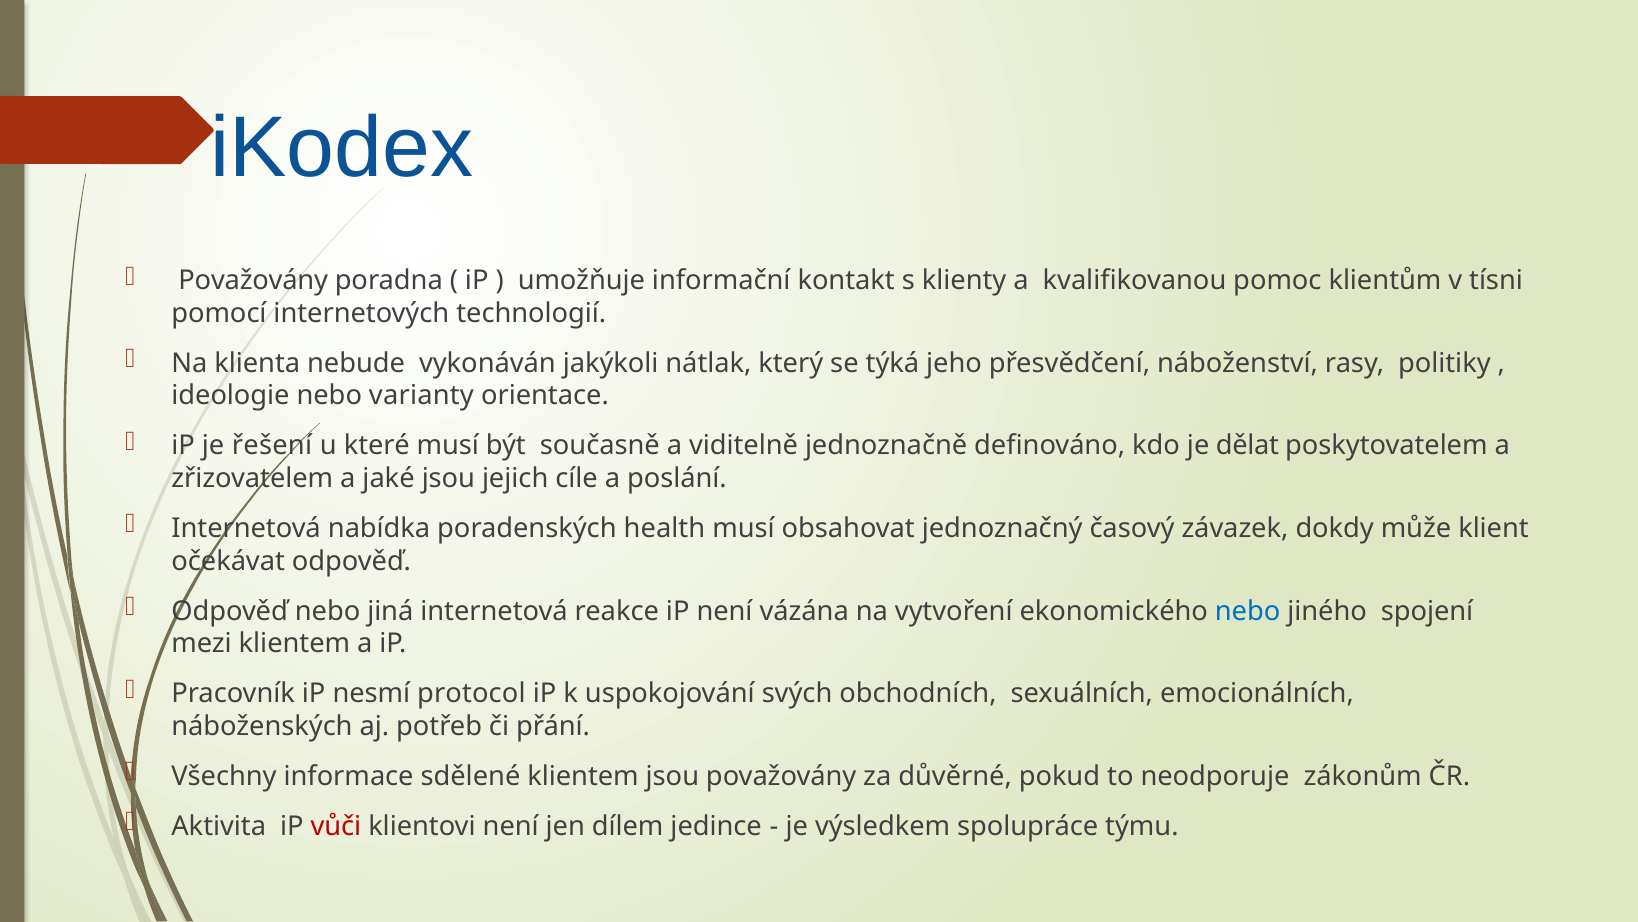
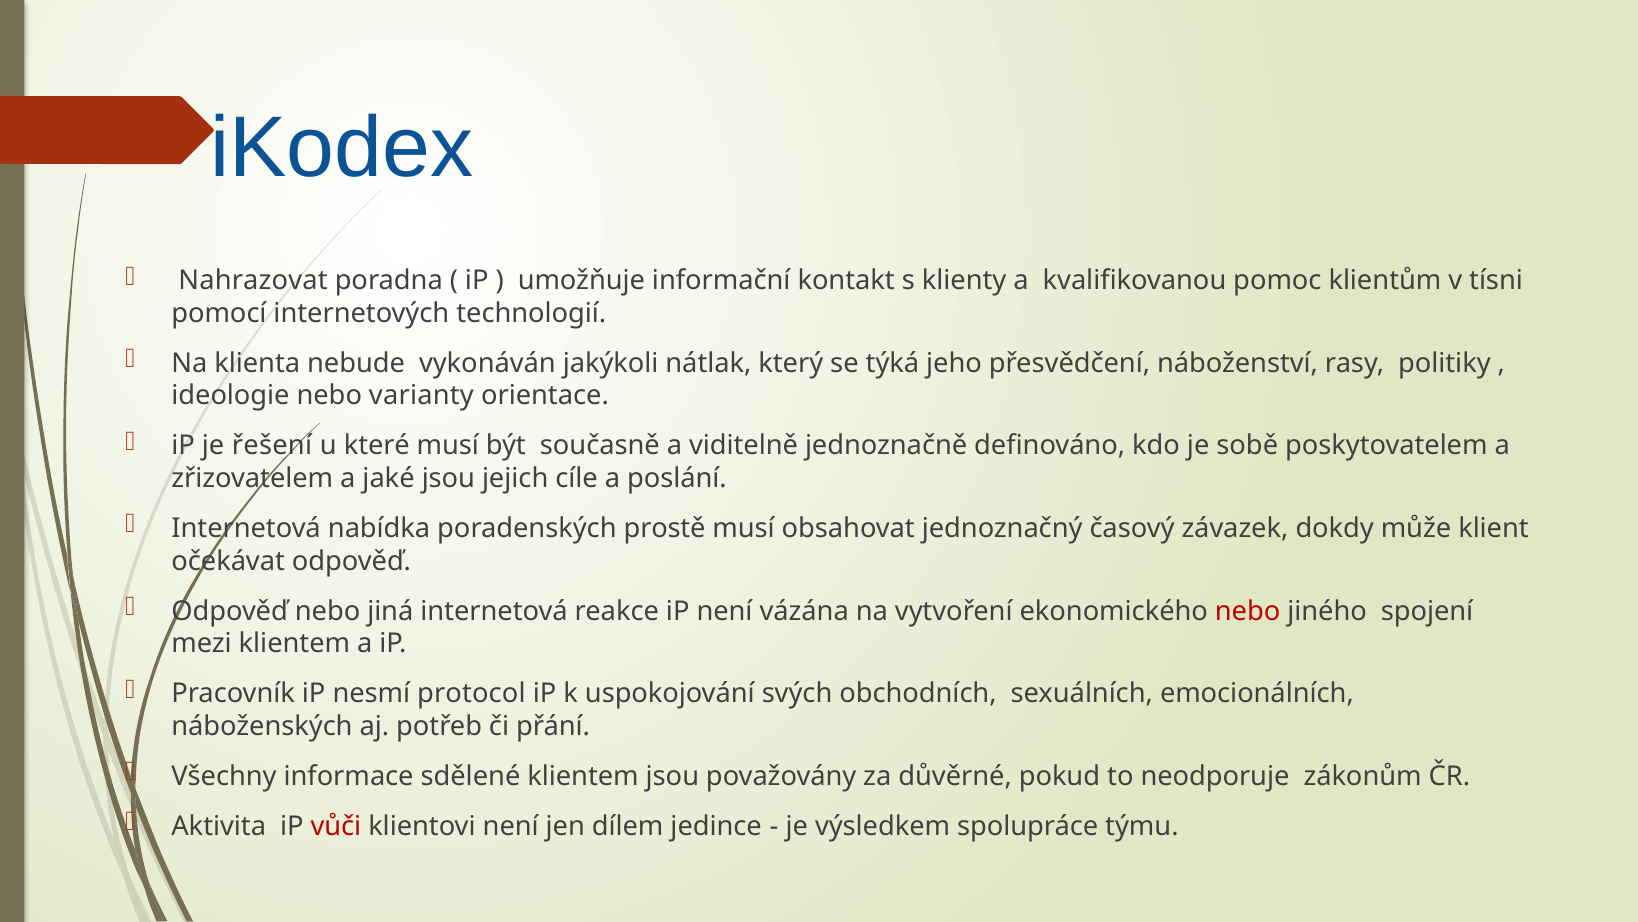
Považovány: Považovány -> Nahrazovat (253, 280)
dělat: dělat -> sobě (1247, 445)
health: health -> prostě (665, 528)
nebo colour: blue -> red (1248, 611)
